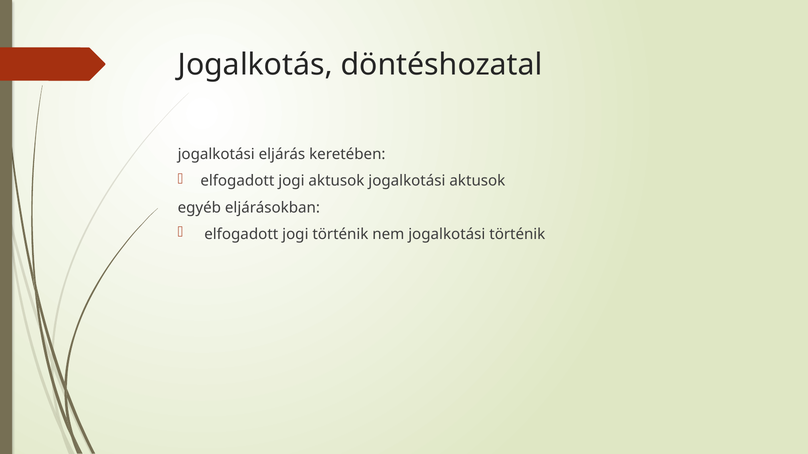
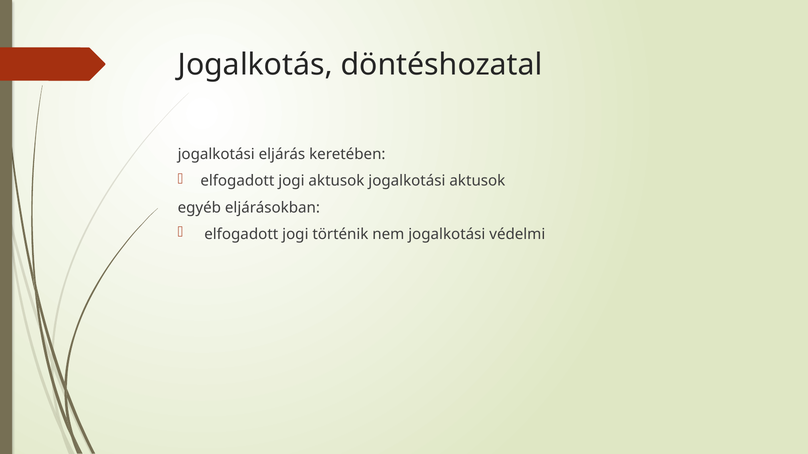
jogalkotási történik: történik -> védelmi (517, 234)
